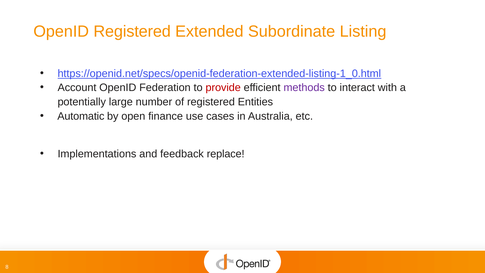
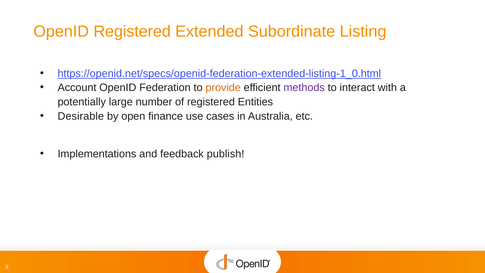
provide colour: red -> orange (223, 88)
Automatic: Automatic -> Desirable (81, 116)
replace: replace -> publish (226, 154)
